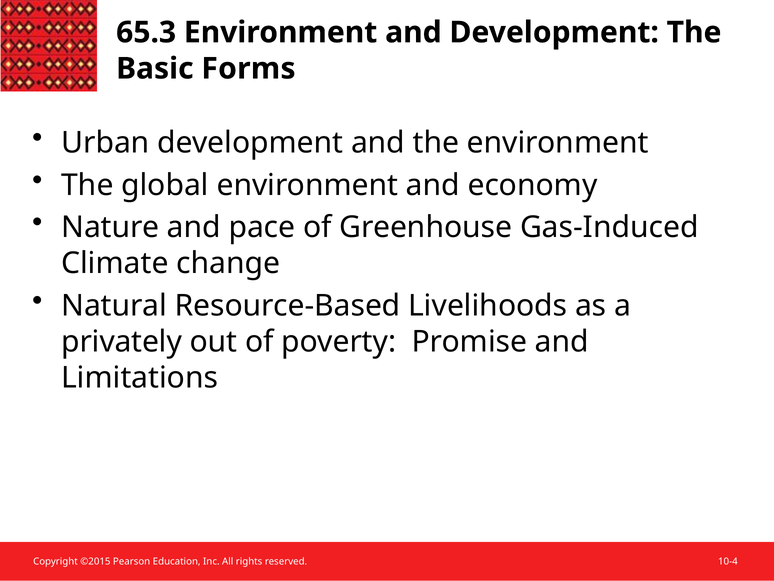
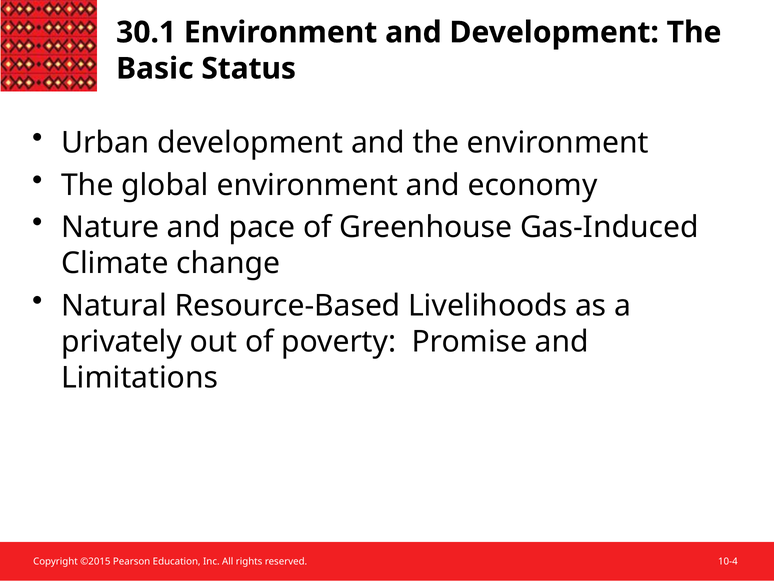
65.3: 65.3 -> 30.1 (146, 32)
Forms: Forms -> Status (249, 69)
